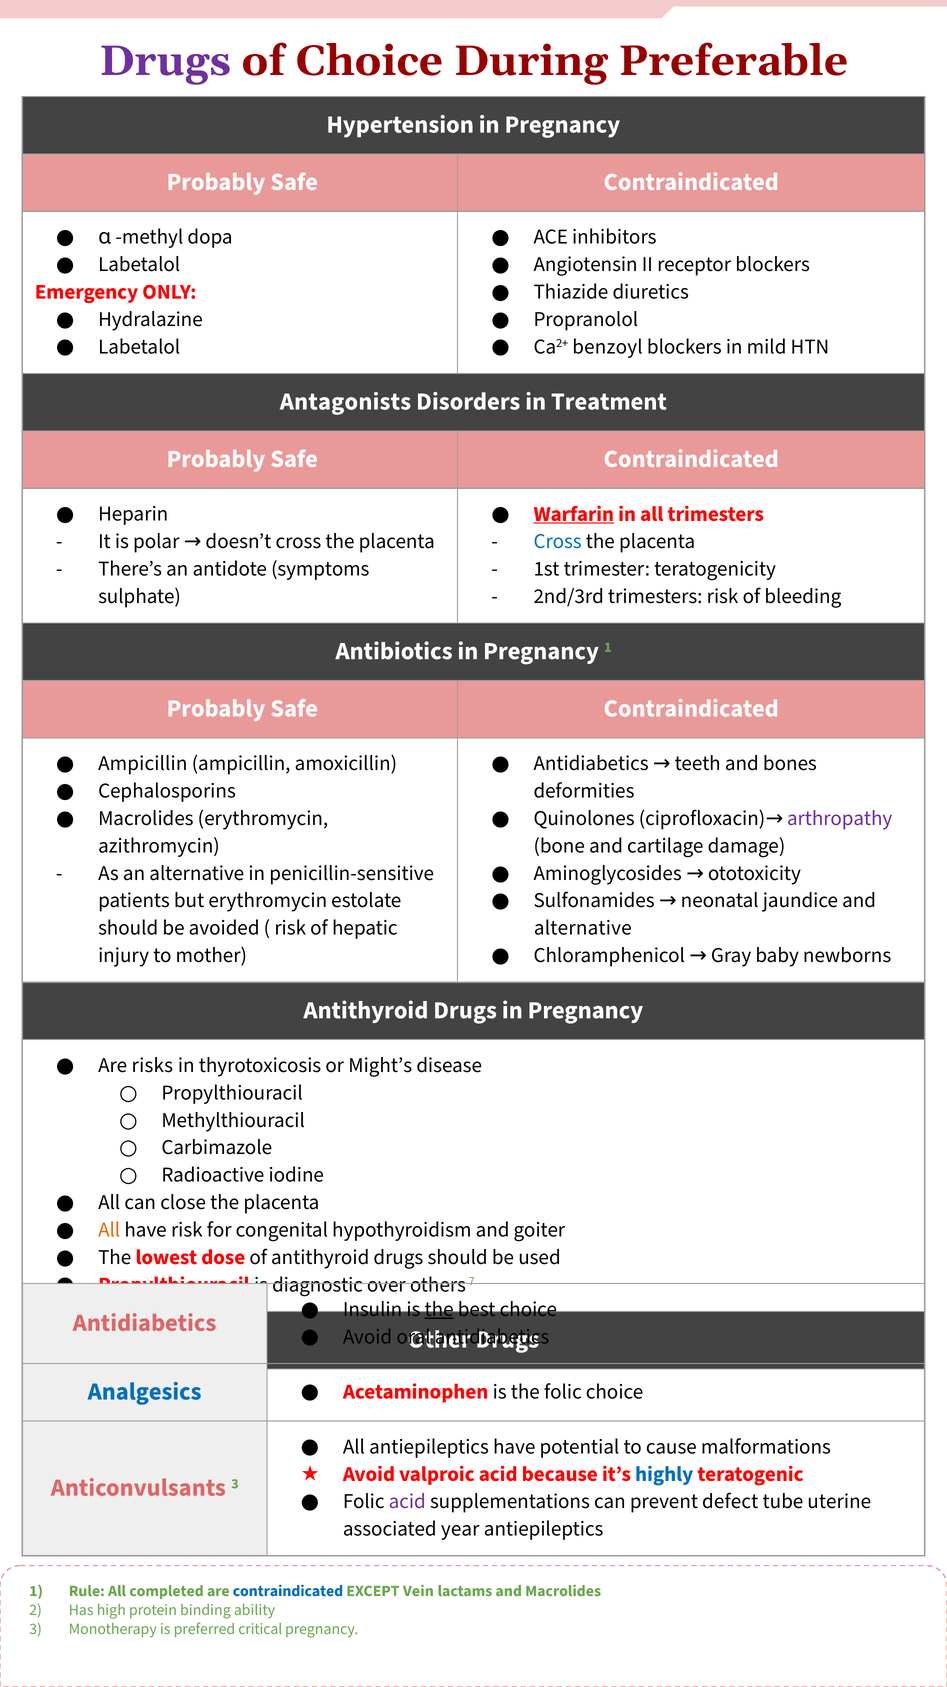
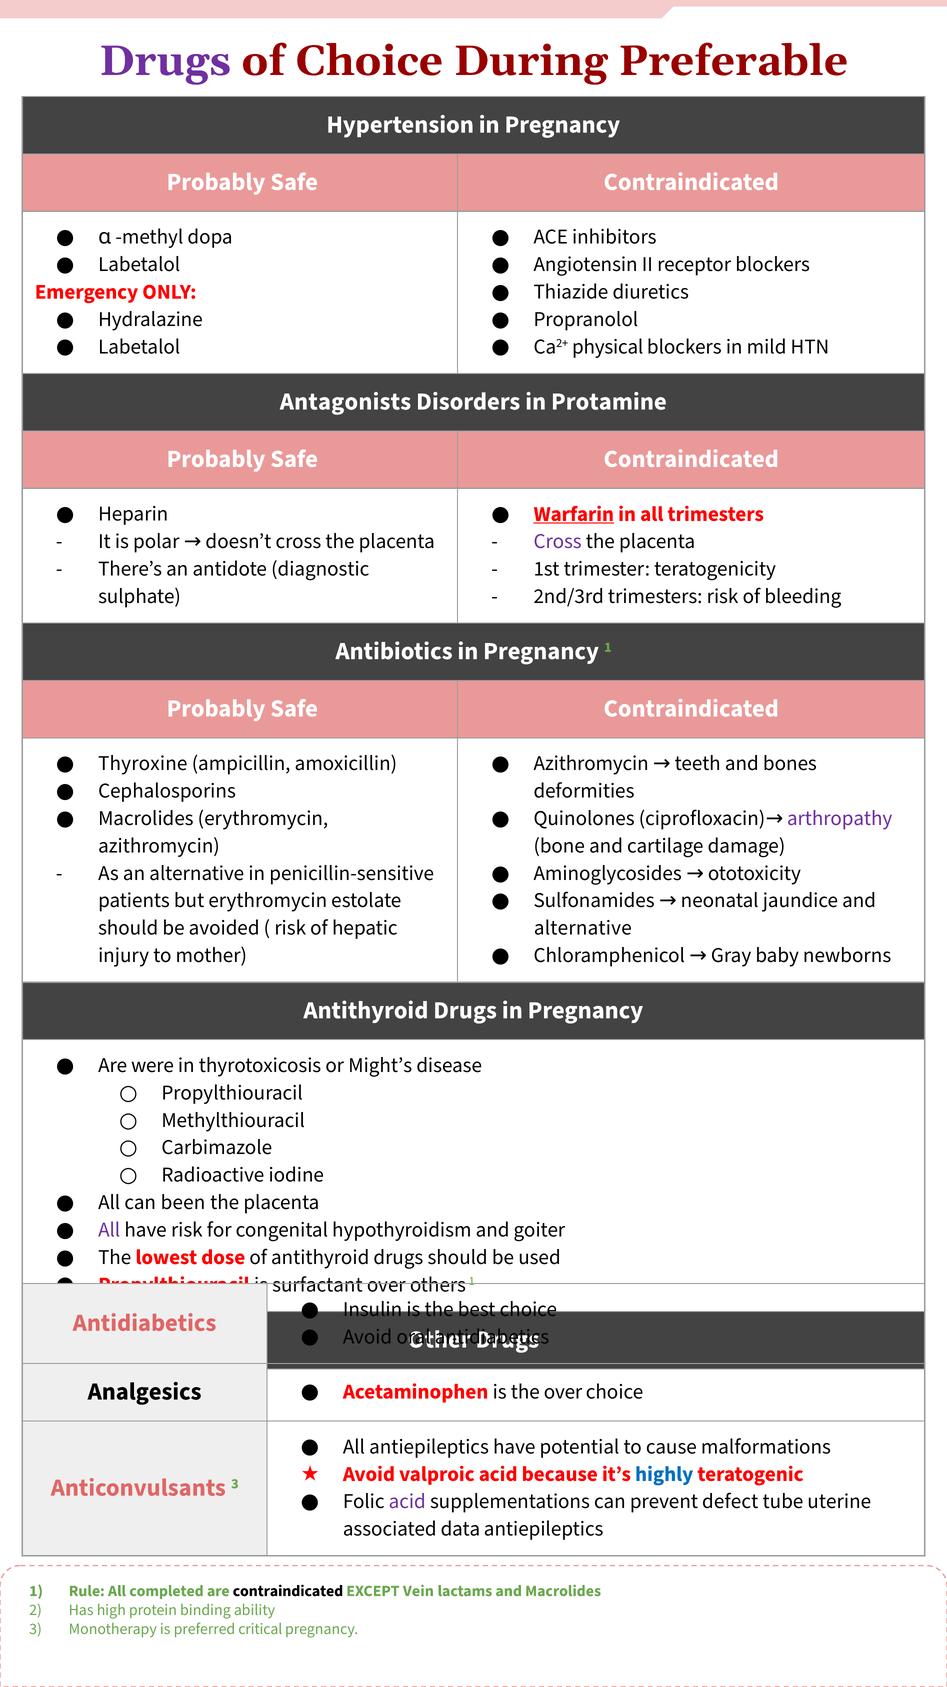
benzoyl: benzoyl -> physical (608, 347)
Treatment: Treatment -> Protamine (609, 402)
Cross colour: blue -> purple (558, 542)
symptoms: symptoms -> diagnostic (320, 569)
Ampicillin: Ampicillin -> Thyroxine (143, 764)
Antidiabetics: Antidiabetics -> Azithromycin (591, 764)
risks: risks -> were (153, 1066)
close: close -> been (183, 1203)
All colour: orange -> purple (109, 1230)
diagnostic: diagnostic -> surfactant (317, 1285)
others 7: 7 -> 1 (472, 1282)
the underline: present -> none (439, 1310)
Analgesics colour: blue -> black (145, 1392)
the folic: folic -> over (563, 1392)
year: year -> data (460, 1529)
contraindicated colour: blue -> black (288, 1592)
